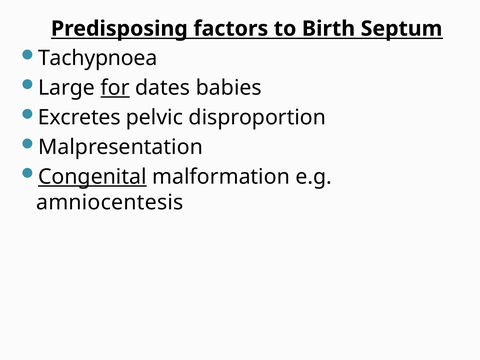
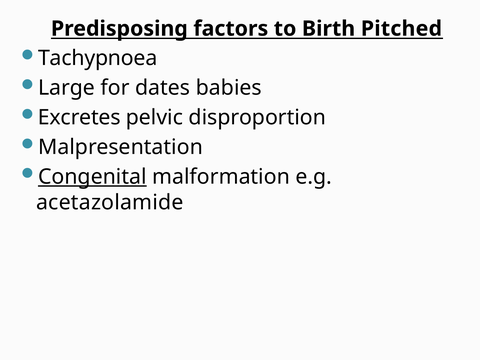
Septum: Septum -> Pitched (401, 29)
for underline: present -> none (115, 88)
amniocentesis: amniocentesis -> acetazolamide (110, 202)
